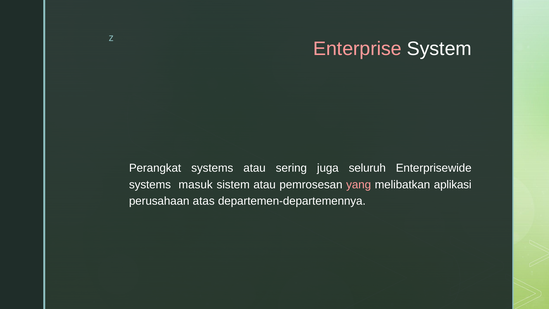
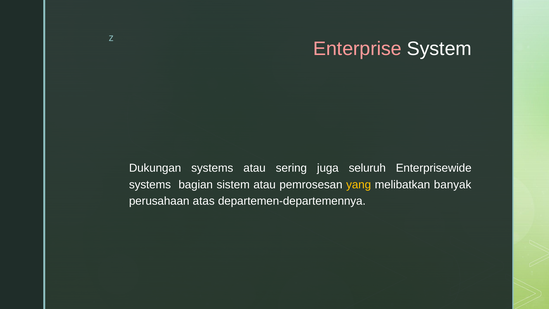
Perangkat: Perangkat -> Dukungan (155, 168)
masuk: masuk -> bagian (196, 185)
yang colour: pink -> yellow (359, 185)
aplikasi: aplikasi -> banyak (453, 185)
